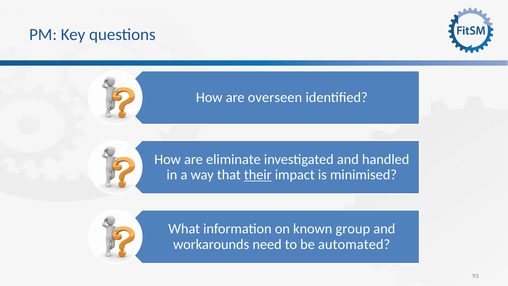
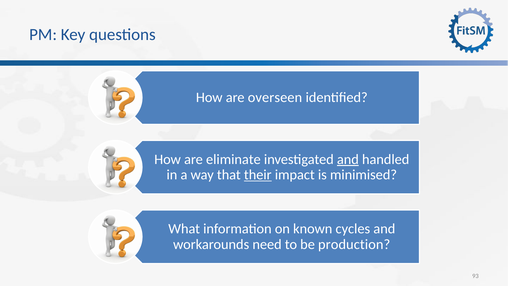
and underline: none -> present (348, 159)
group: group -> cycles (353, 229)
automated: automated -> production (354, 244)
